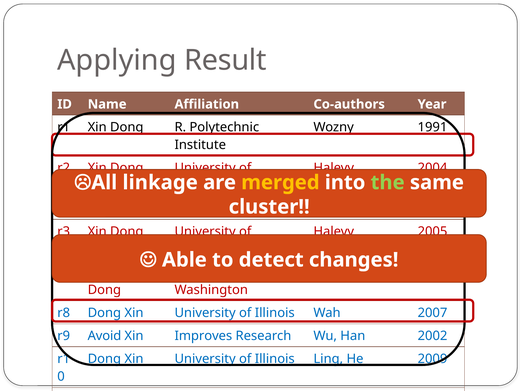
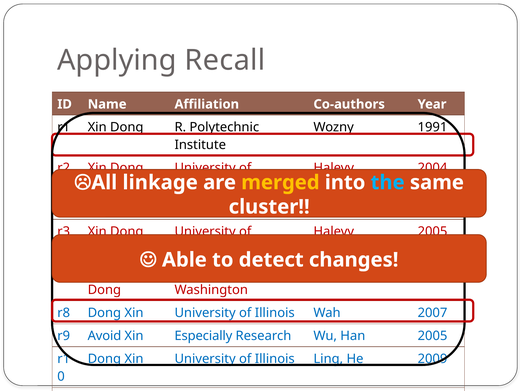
Result: Result -> Recall (225, 60)
the colour: light green -> light blue (388, 182)
Improves: Improves -> Especially (203, 336)
Han 2002: 2002 -> 2005 (433, 336)
